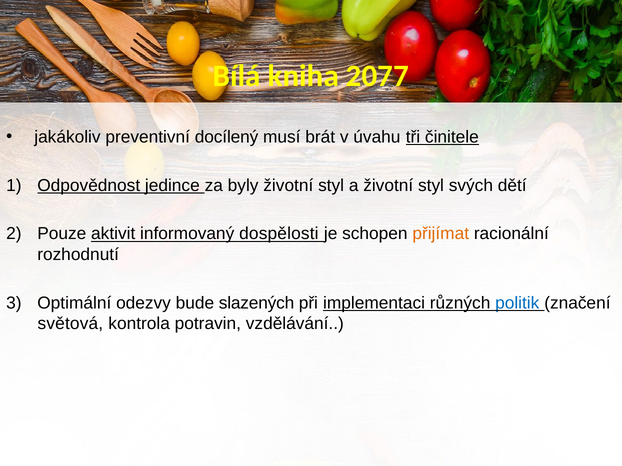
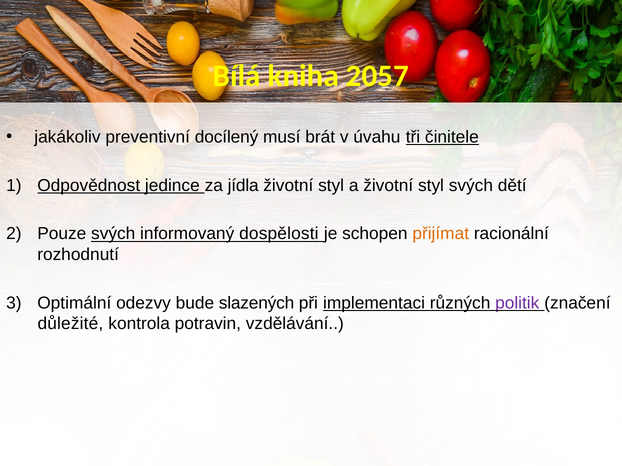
2077: 2077 -> 2057 (377, 76)
byly: byly -> jídla (243, 186)
Pouze aktivit: aktivit -> svých (113, 234)
politik colour: blue -> purple (517, 303)
světová: světová -> důležité (70, 324)
